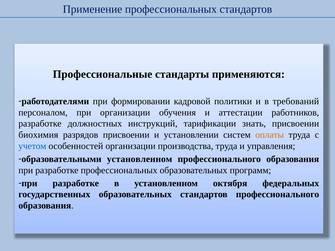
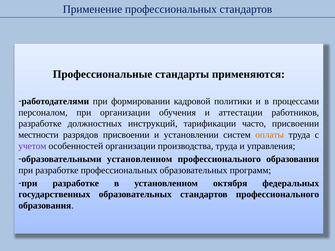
требований: требований -> процессами (296, 101)
знать: знать -> часто (254, 124)
биохимия: биохимия -> местности (38, 135)
учетом colour: blue -> purple (32, 146)
